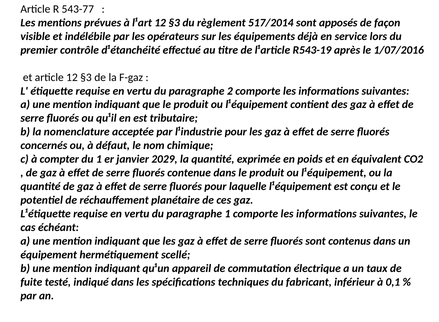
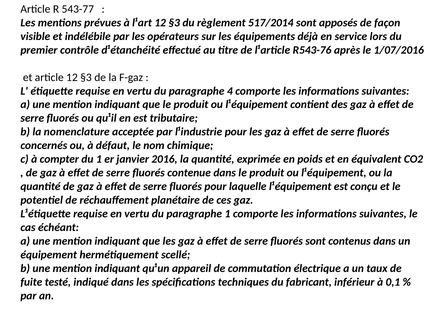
R543-19: R543-19 -> R543-76 (312, 50)
2: 2 -> 4 (230, 91)
2029: 2029 -> 2016 (164, 159)
